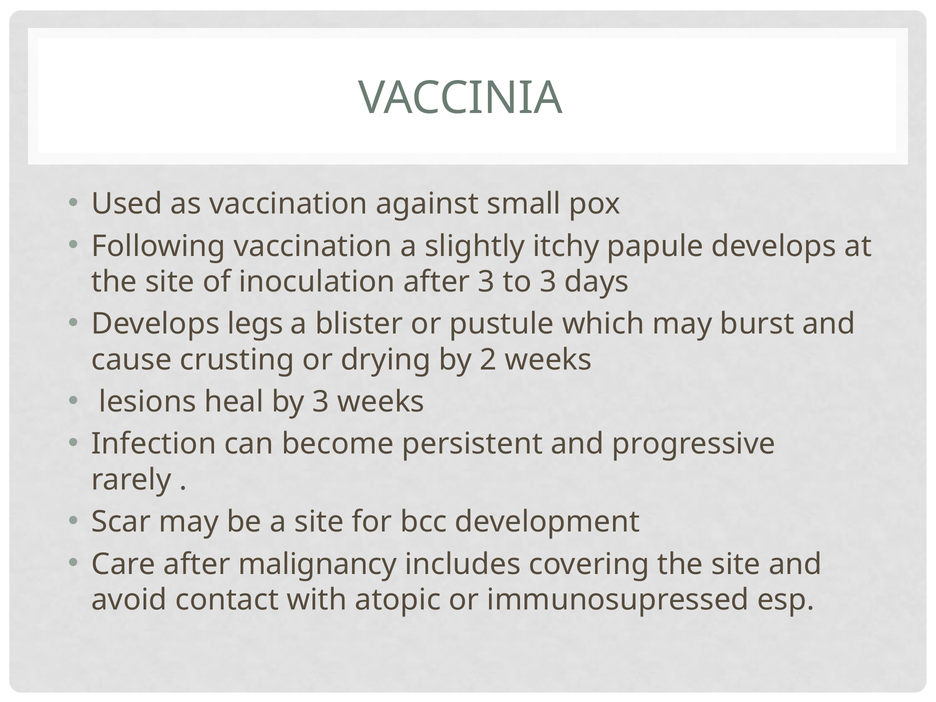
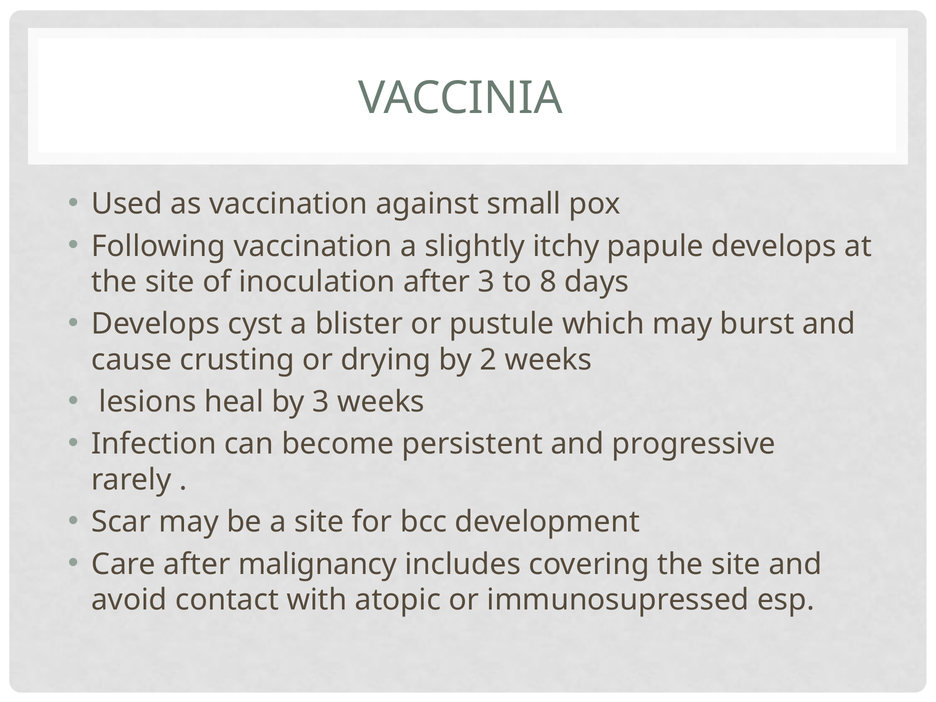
to 3: 3 -> 8 (548, 282)
legs: legs -> cyst (255, 324)
